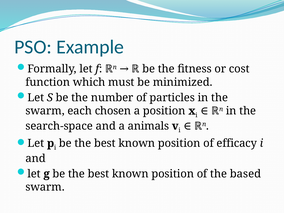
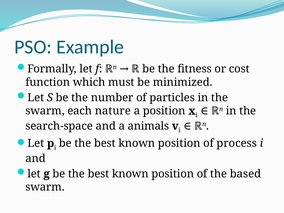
chosen: chosen -> nature (113, 111)
efficacy: efficacy -> process (237, 143)
